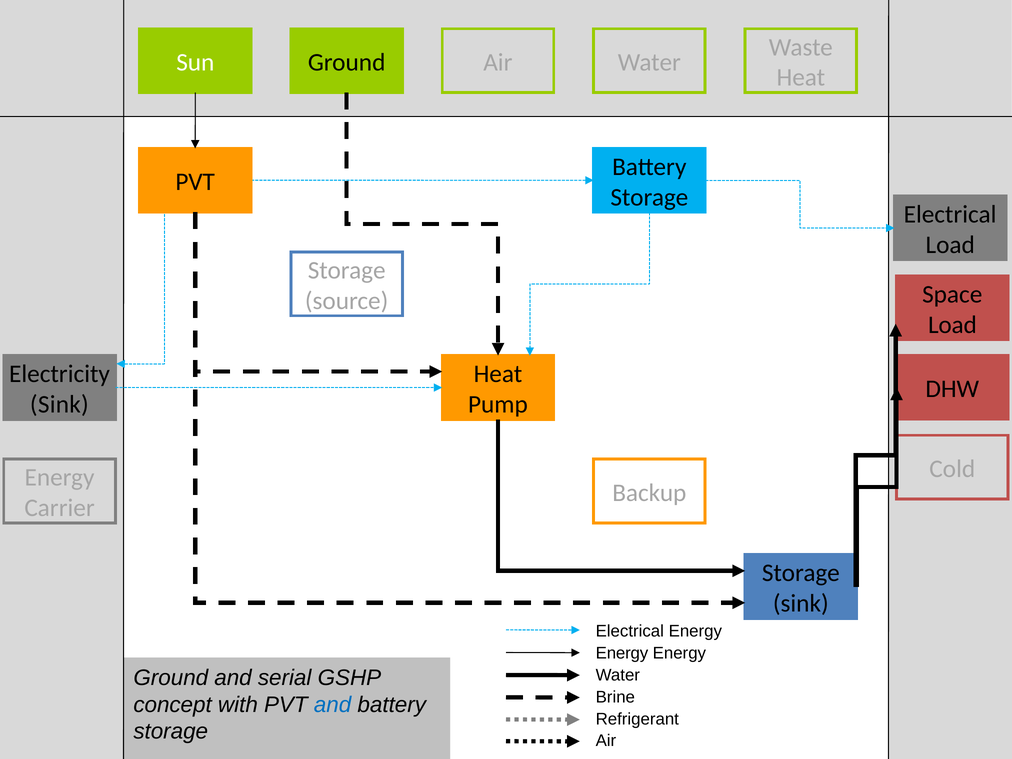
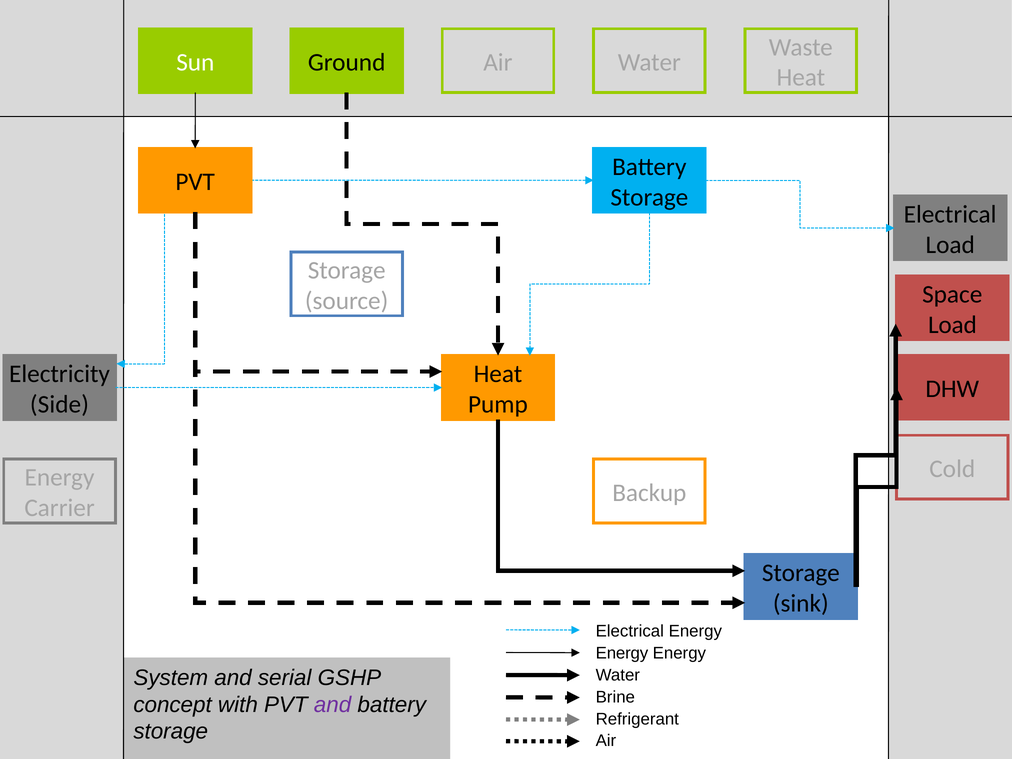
Sink: Sink -> Side (59, 404)
Ground: Ground -> System (171, 678)
and colour: blue -> purple (333, 705)
